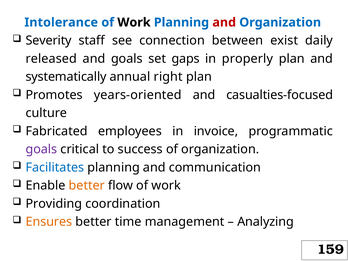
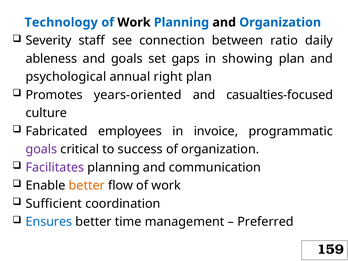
Intolerance: Intolerance -> Technology (61, 22)
and colour: red -> black (224, 22)
exist: exist -> ratio (284, 41)
released: released -> ableness (51, 59)
properly: properly -> showing (247, 59)
systematically: systematically -> psychological (66, 77)
Facilitates colour: blue -> purple (55, 167)
Providing: Providing -> Sufficient (54, 204)
Ensures colour: orange -> blue (49, 222)
Analyzing: Analyzing -> Preferred (265, 222)
